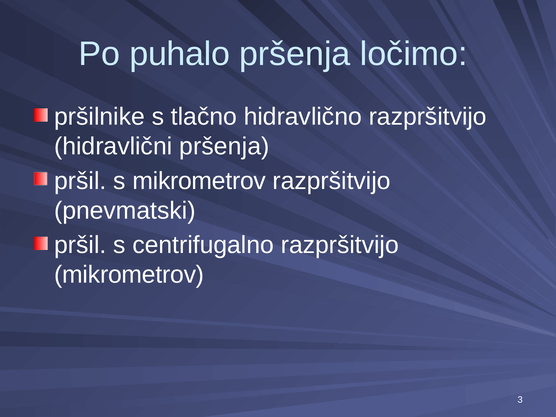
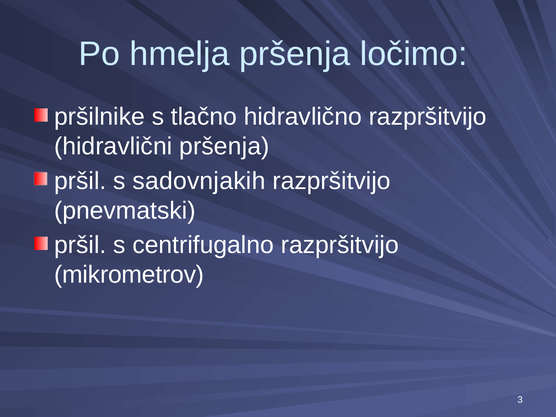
puhalo: puhalo -> hmelja (180, 54)
s mikrometrov: mikrometrov -> sadovnjakih (199, 181)
